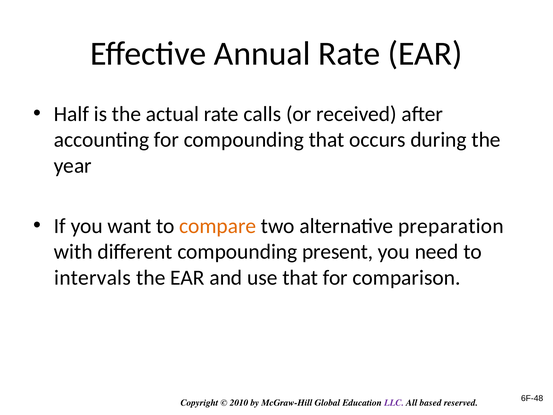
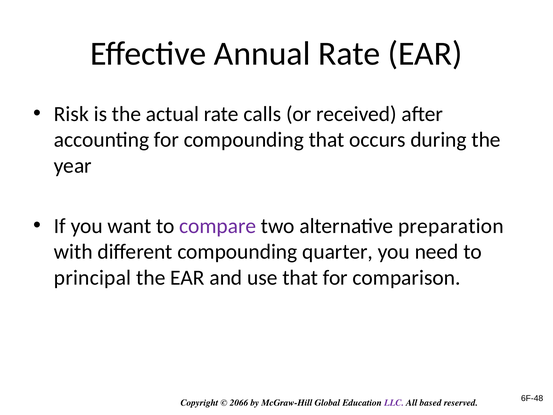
Half: Half -> Risk (71, 114)
compare colour: orange -> purple (218, 226)
present: present -> quarter (338, 252)
intervals: intervals -> principal (93, 278)
2010: 2010 -> 2066 (239, 402)
